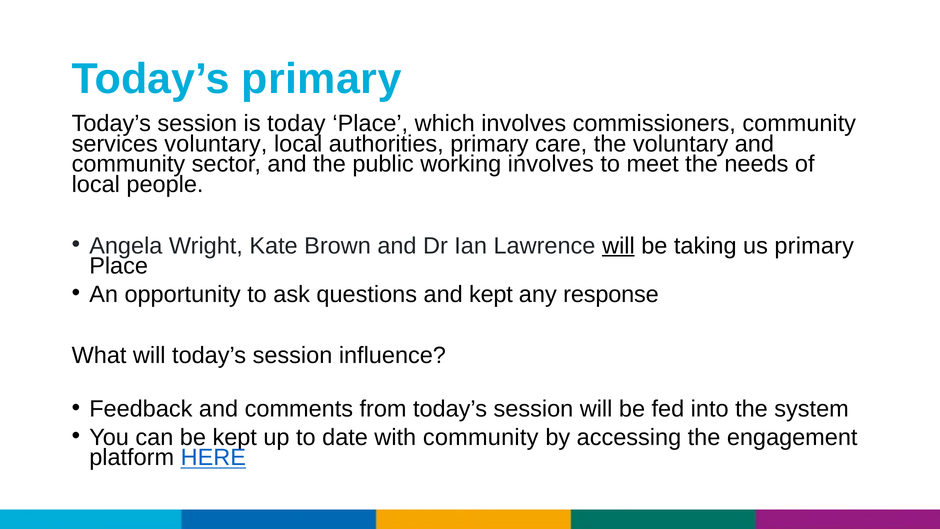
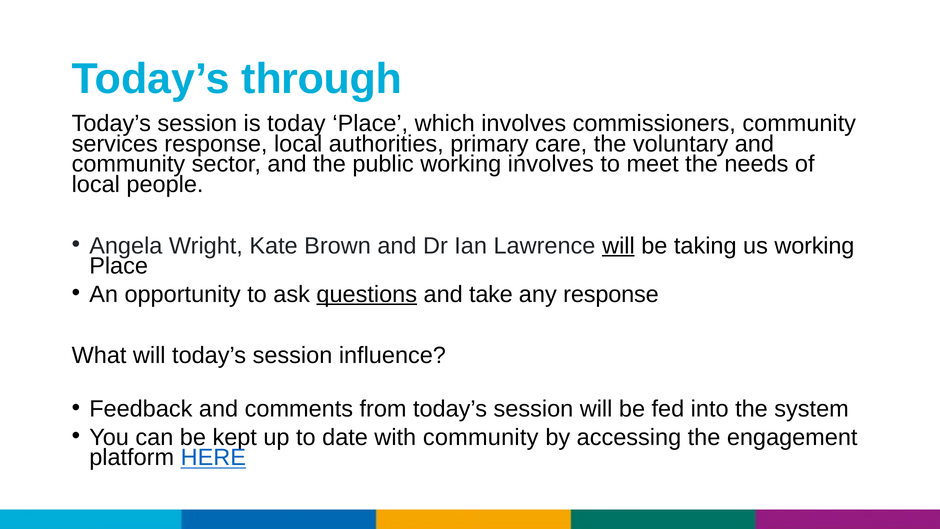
Today’s primary: primary -> through (322, 79)
services voluntary: voluntary -> response (216, 144)
us primary: primary -> working (814, 246)
questions underline: none -> present (367, 294)
and kept: kept -> take (491, 294)
